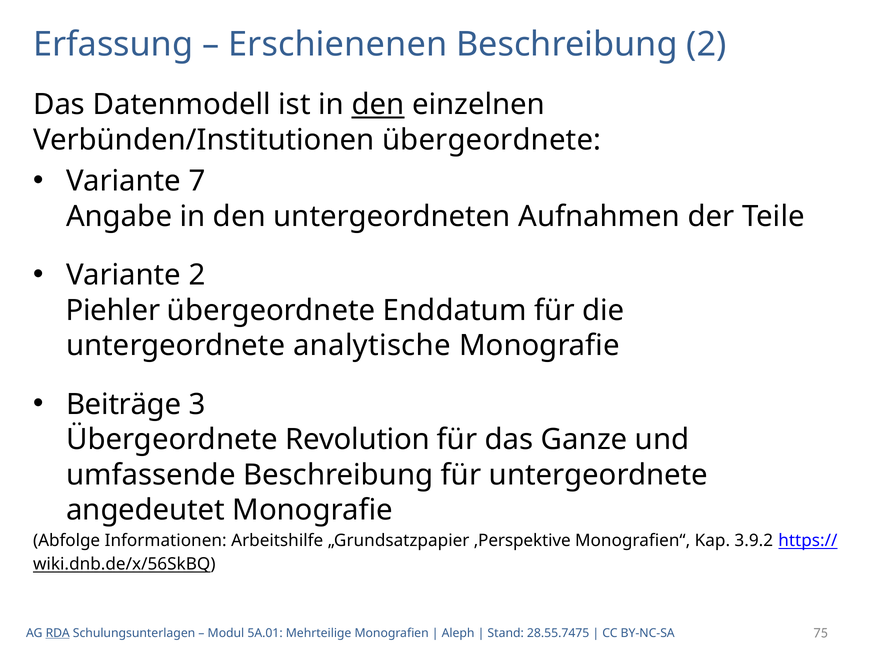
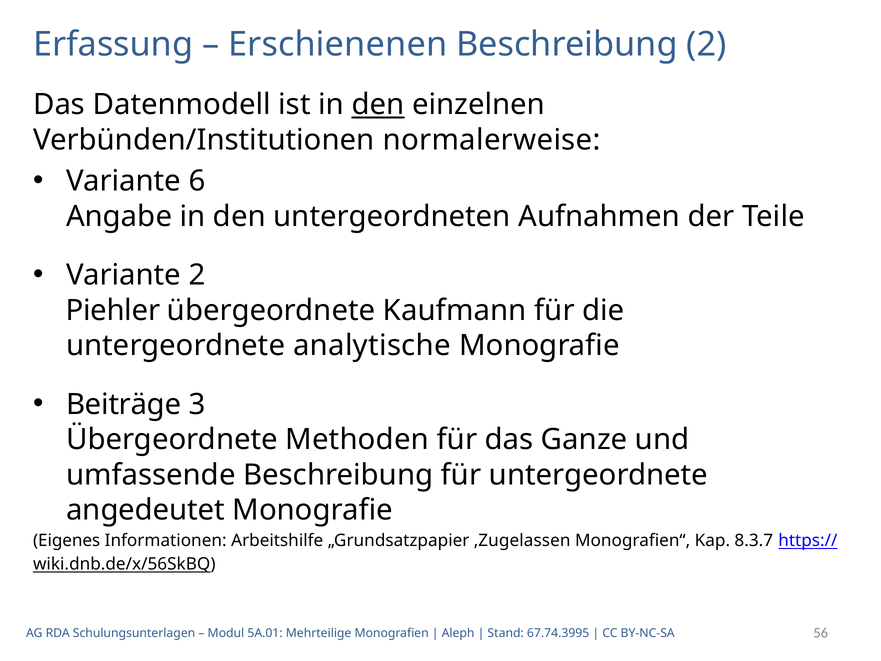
Verbünden/Institutionen übergeordnete: übergeordnete -> normalerweise (492, 140)
7: 7 -> 6 (197, 181)
Enddatum: Enddatum -> Kaufmann (455, 310)
Revolution: Revolution -> Methoden (357, 439)
Abfolge: Abfolge -> Eigenes (67, 540)
‚Perspektive: ‚Perspektive -> ‚Zugelassen (522, 540)
3.9.2: 3.9.2 -> 8.3.7 (754, 540)
RDA underline: present -> none (58, 633)
28.55.7475: 28.55.7475 -> 67.74.3995 (558, 633)
75: 75 -> 56 (821, 633)
